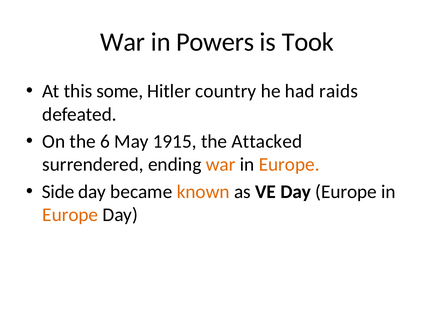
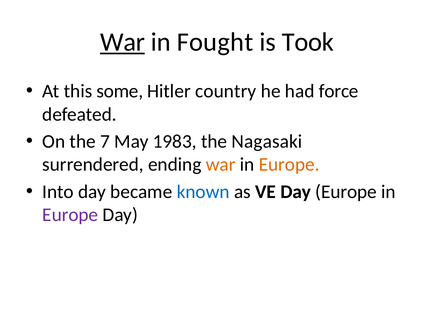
War underline: none -> present (123, 42)
Powers: Powers -> Fought (215, 42)
raids: raids -> force (339, 91)
6: 6 -> 7 (105, 141)
1915: 1915 -> 1983 (175, 141)
Attacked: Attacked -> Nagasaki (267, 141)
Side: Side -> Into (58, 191)
known colour: orange -> blue (203, 191)
Europe colour: orange -> purple (70, 215)
